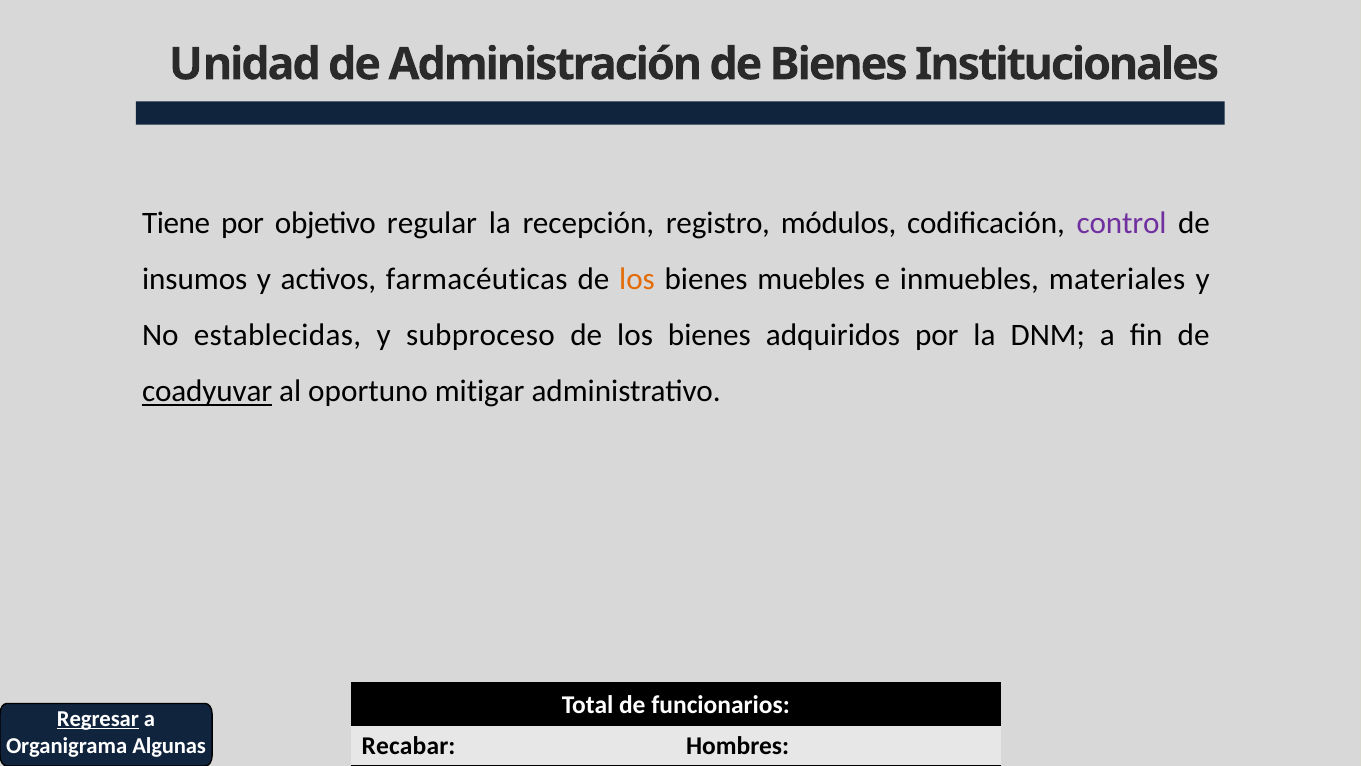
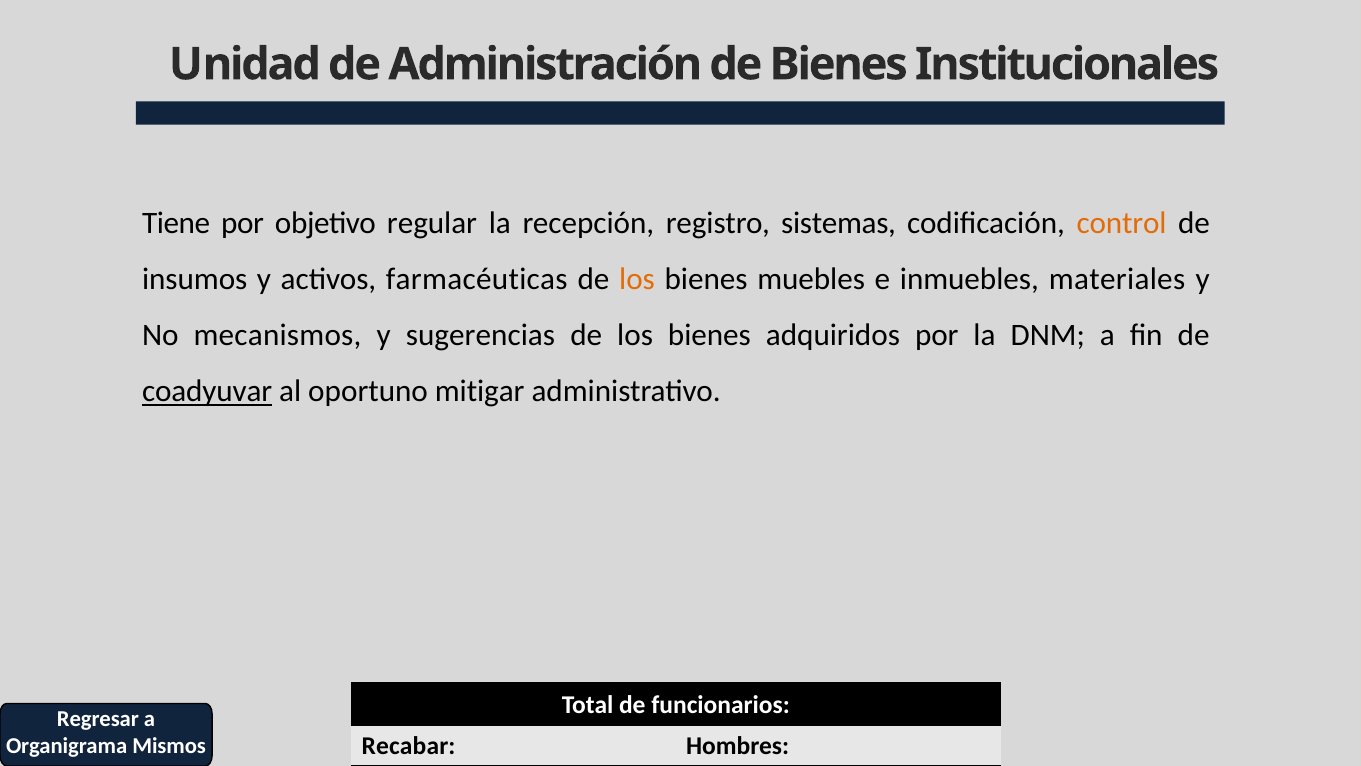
módulos: módulos -> sistemas (839, 223)
control colour: purple -> orange (1122, 223)
establecidas: establecidas -> mecanismos (277, 335)
subproceso: subproceso -> sugerencias (480, 335)
Regresar underline: present -> none (98, 718)
Algunas: Algunas -> Mismos (169, 745)
